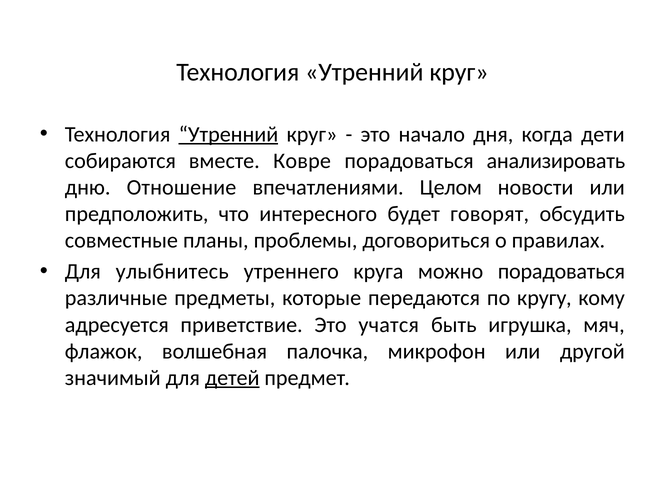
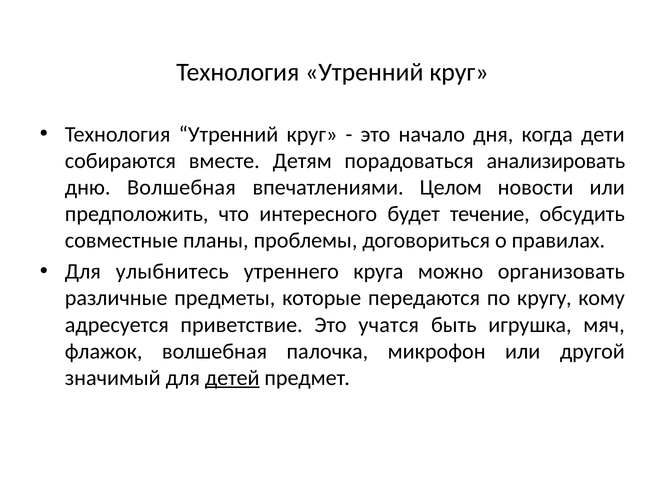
Утренний underline: present -> none (228, 135)
Ковре: Ковре -> Детям (302, 161)
дню Отношение: Отношение -> Волшебная (181, 188)
говорят: говорят -> течение (490, 214)
можно порадоваться: порадоваться -> организовать (561, 272)
